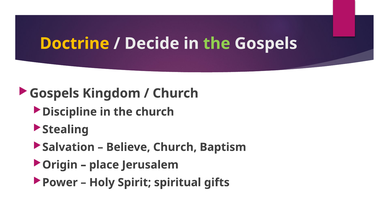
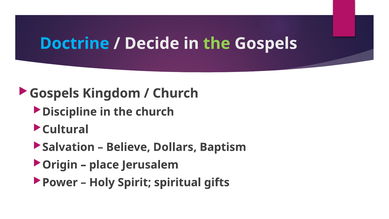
Doctrine colour: yellow -> light blue (75, 43)
Stealing: Stealing -> Cultural (65, 129)
Believe Church: Church -> Dollars (175, 147)
